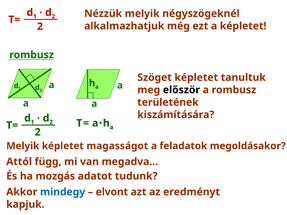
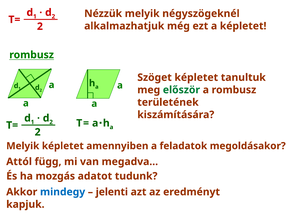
először colour: black -> green (181, 90)
magasságot: magasságot -> amennyiben (117, 146)
elvont: elvont -> jelenti (112, 192)
